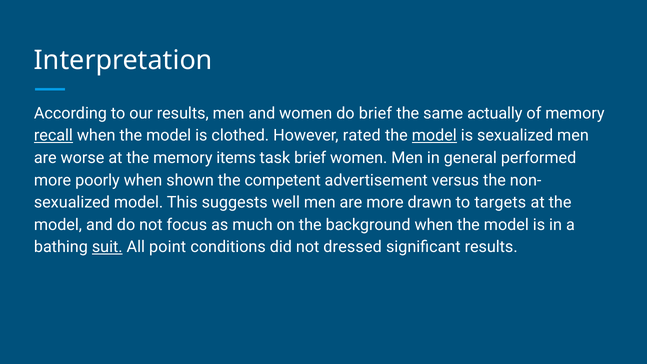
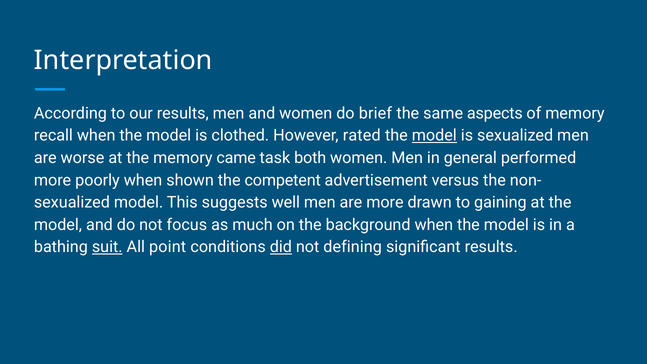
actually: actually -> aspects (495, 113)
recall underline: present -> none (53, 136)
items: items -> came (236, 158)
task brief: brief -> both (310, 158)
targets: targets -> gaining (500, 202)
did underline: none -> present (281, 247)
dressed: dressed -> defining (353, 247)
